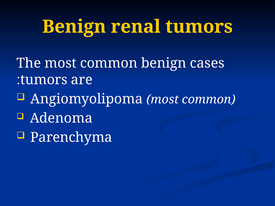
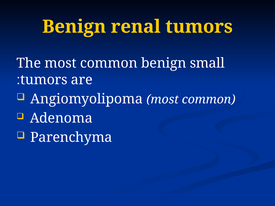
cases: cases -> small (207, 63)
